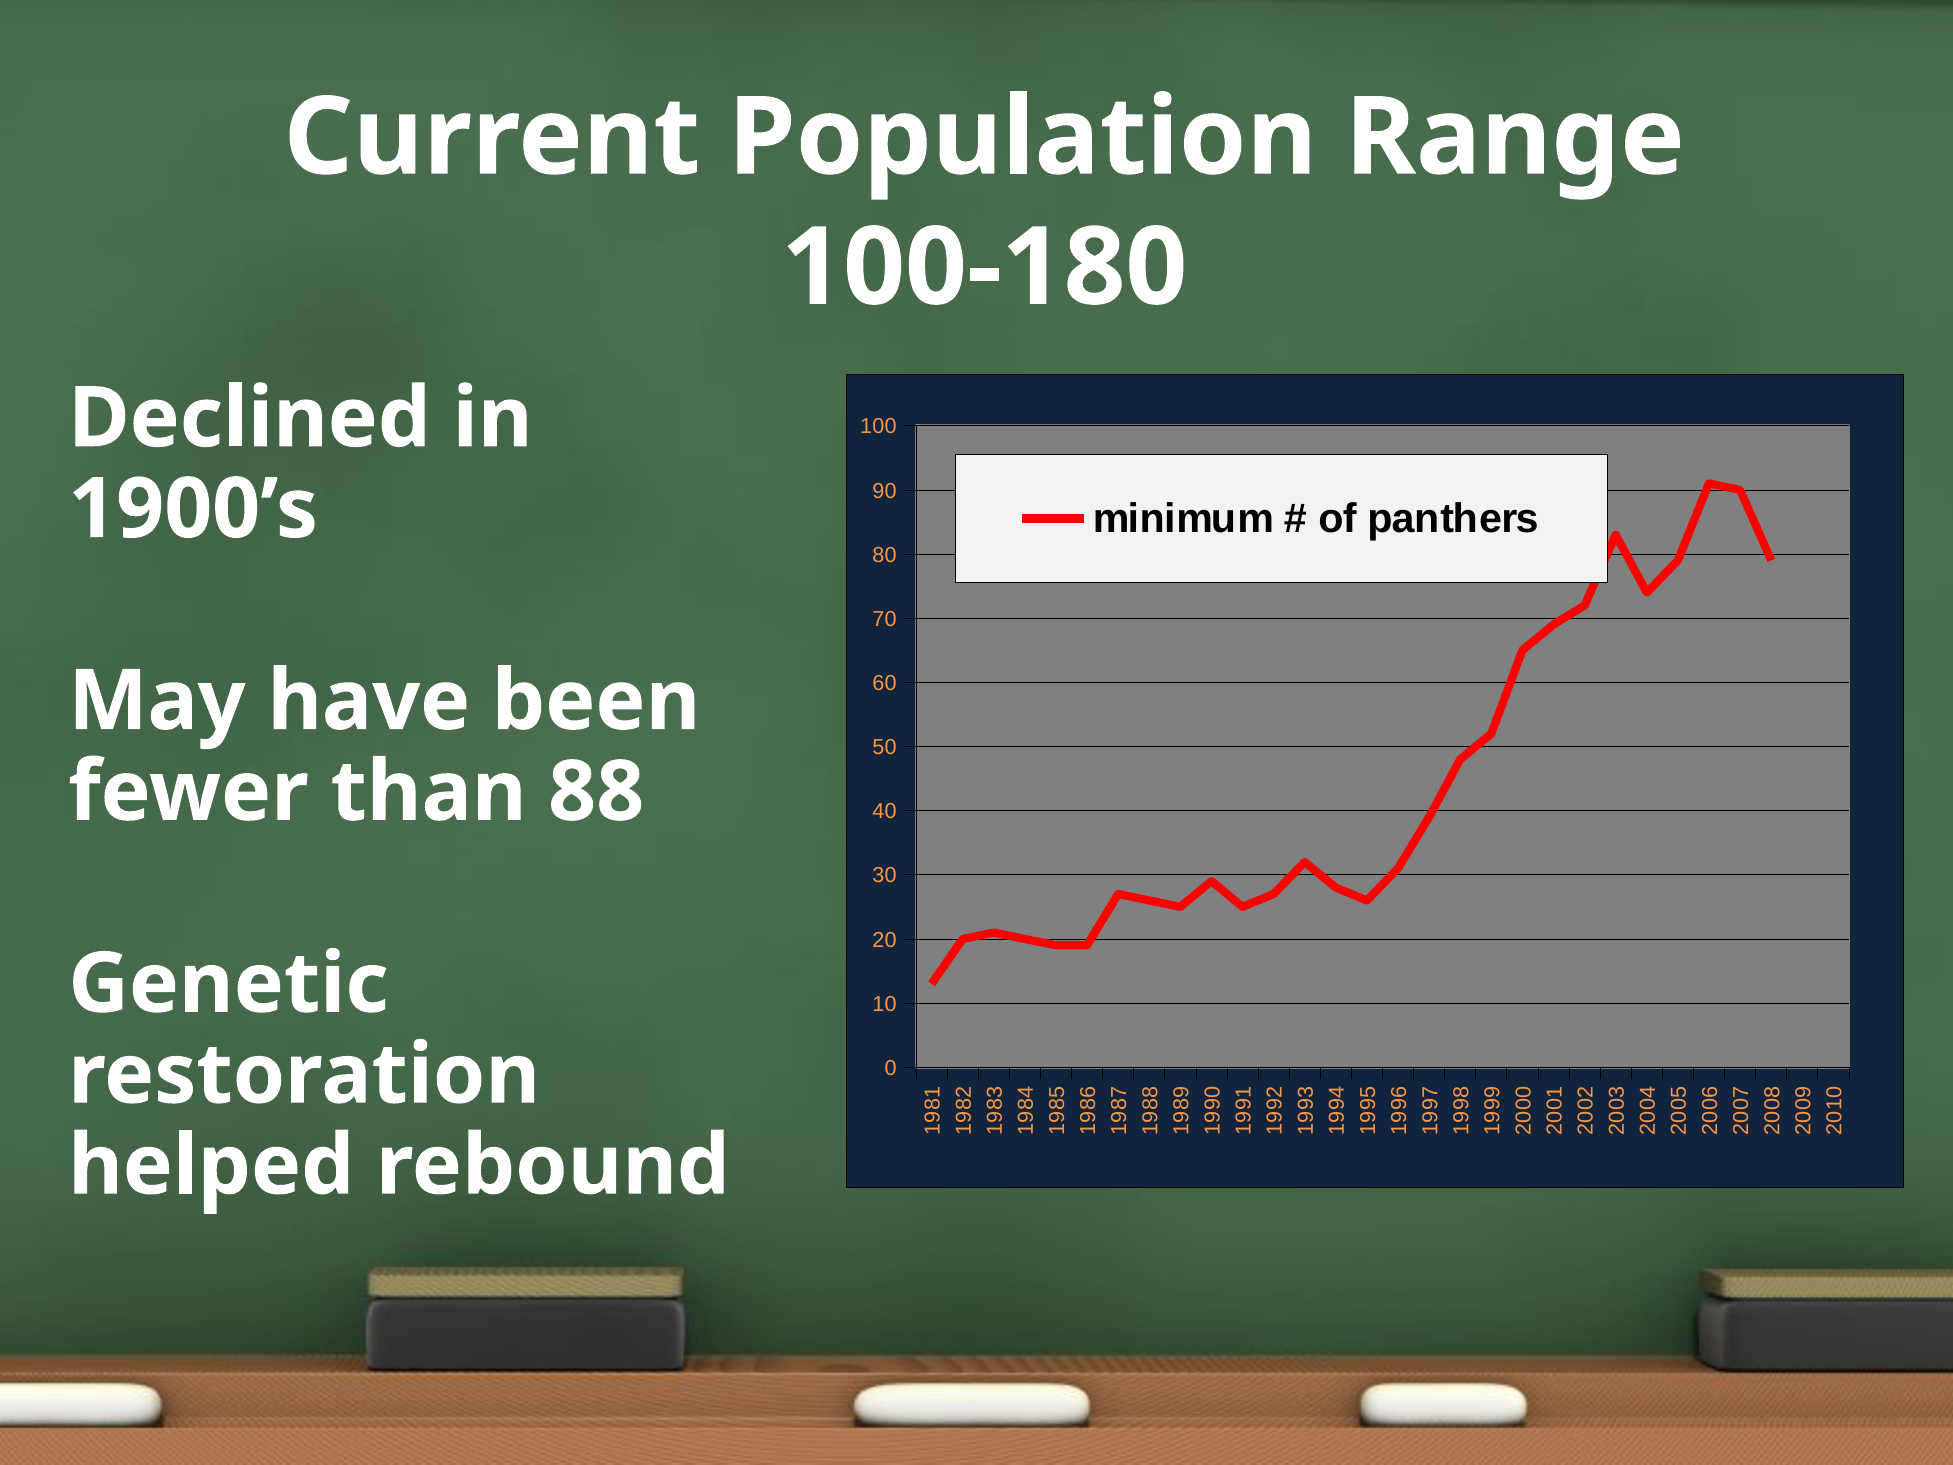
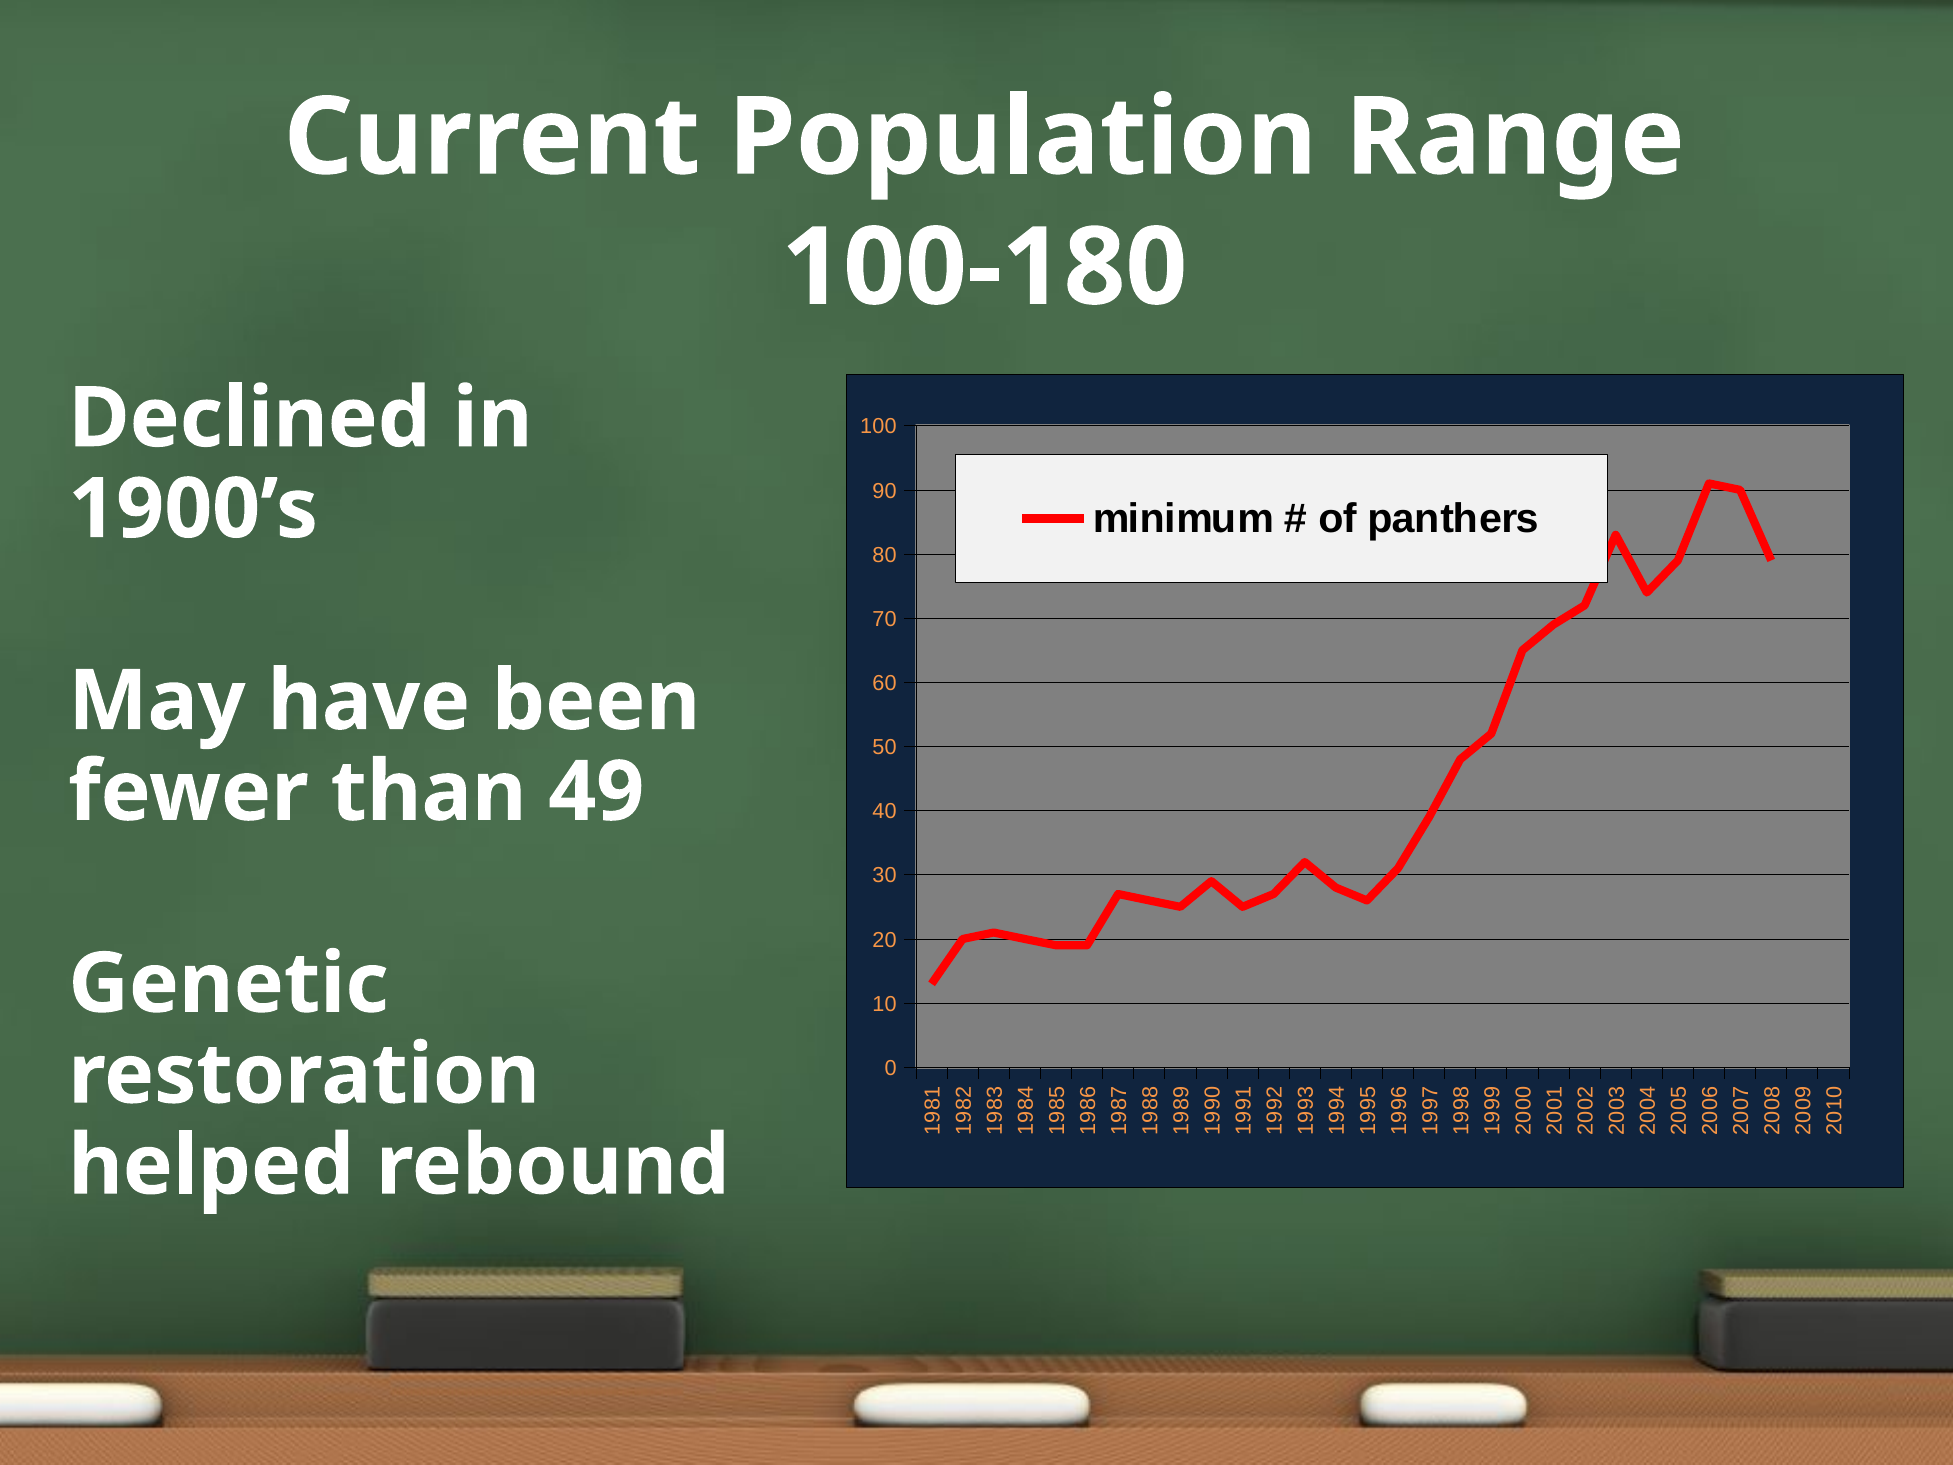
88: 88 -> 49 (596, 792)
